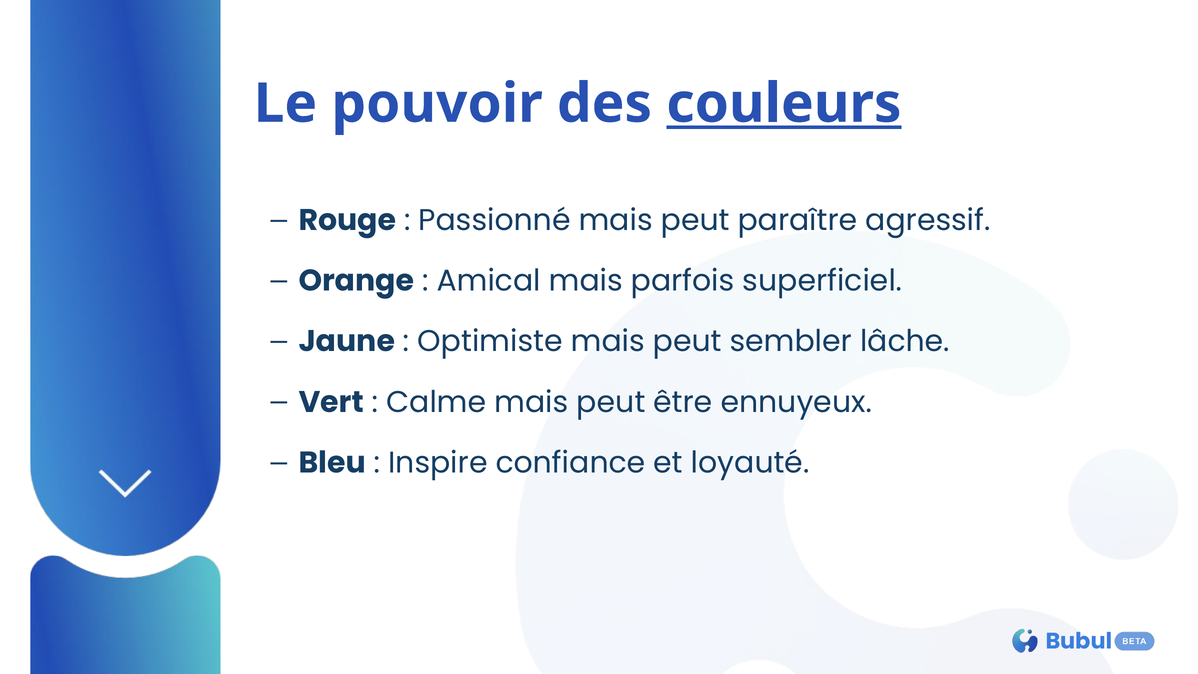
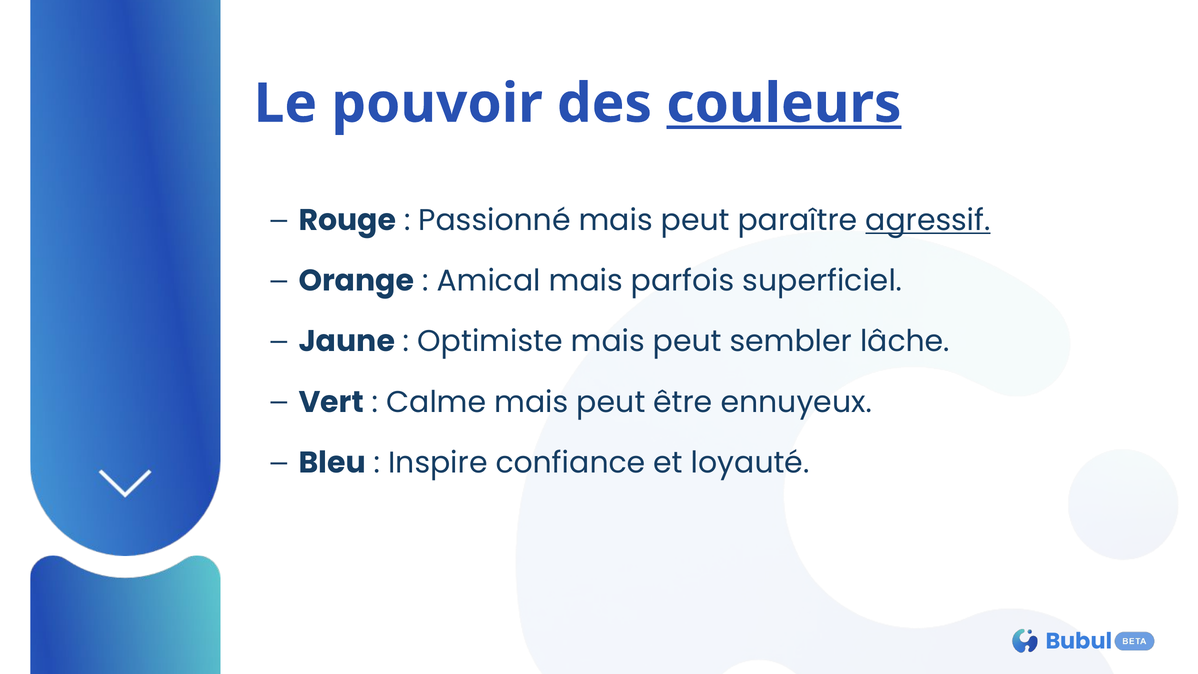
agressif underline: none -> present (928, 220)
